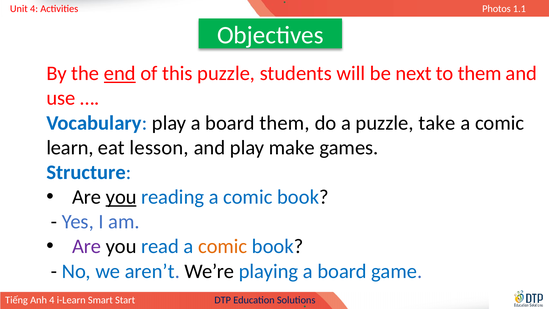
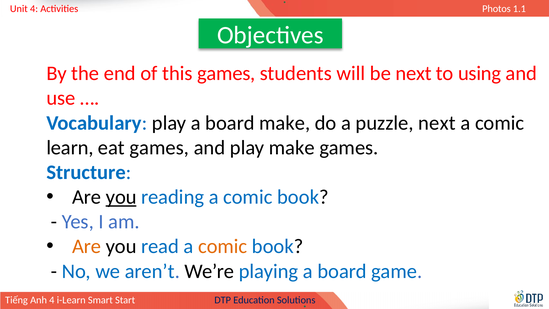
end underline: present -> none (120, 73)
this puzzle: puzzle -> games (226, 73)
to them: them -> using (480, 73)
board them: them -> make (285, 123)
puzzle take: take -> next (437, 123)
eat lesson: lesson -> games (159, 148)
Are colour: purple -> orange (87, 246)
